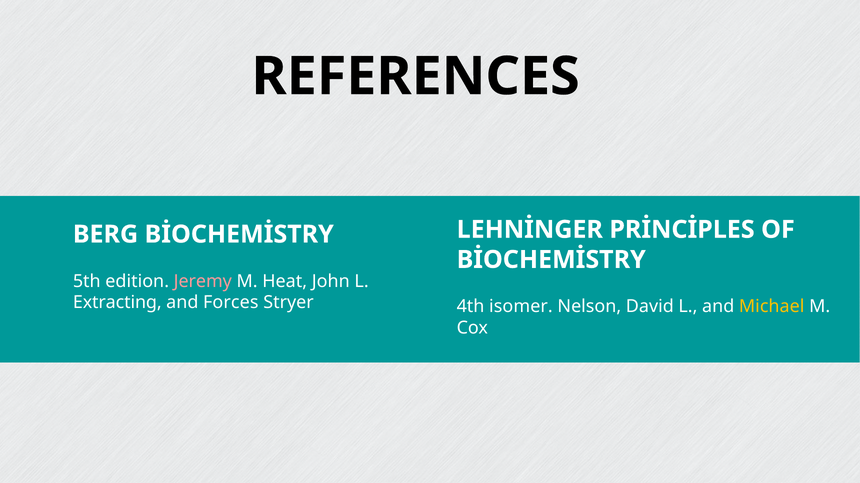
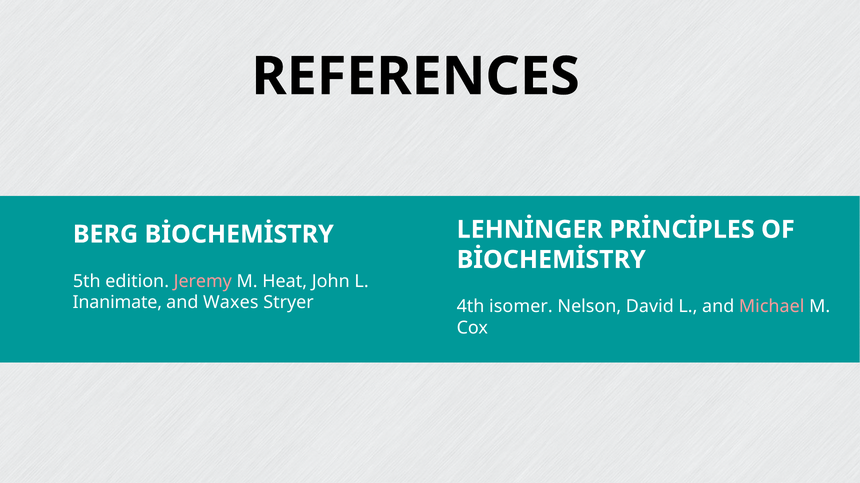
Extracting: Extracting -> Inanimate (117, 303)
Forces: Forces -> Waxes (231, 303)
Michael colour: yellow -> pink (772, 307)
